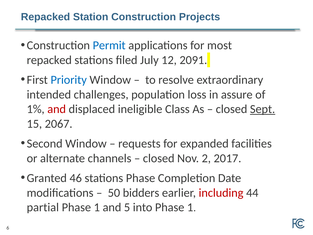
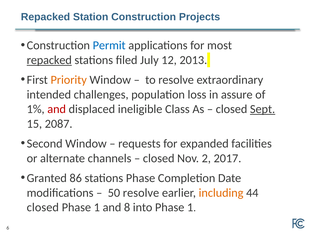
repacked underline: none -> present (49, 60)
2091: 2091 -> 2013 (193, 60)
Priority colour: blue -> orange (69, 80)
2067: 2067 -> 2087 (59, 124)
46: 46 -> 86 (76, 178)
50 bidders: bidders -> resolve (141, 193)
including colour: red -> orange (221, 193)
partial: partial -> closed (43, 207)
5: 5 -> 8 (127, 207)
